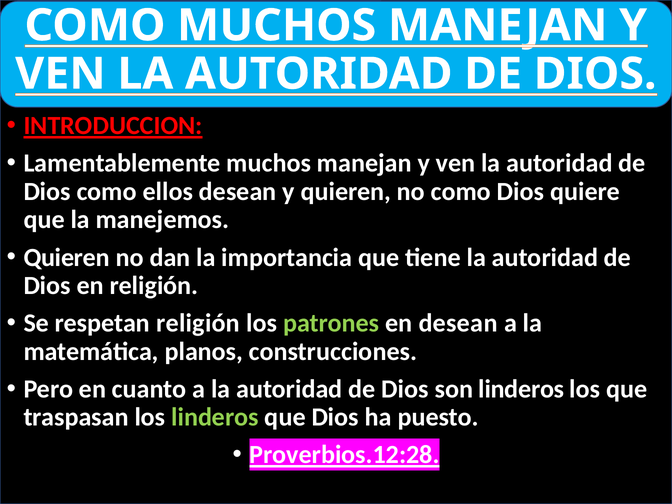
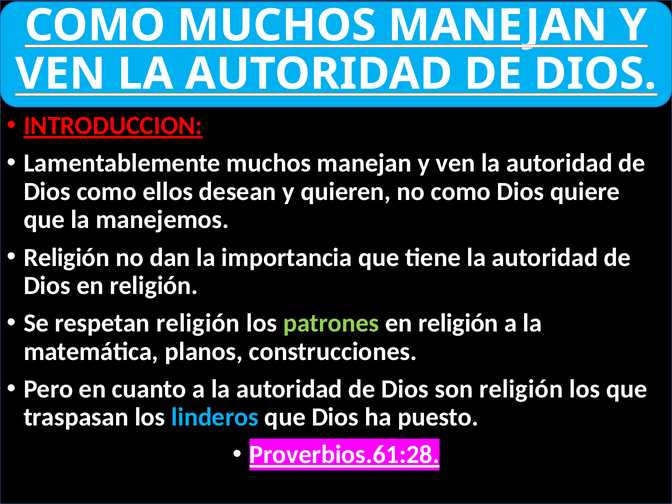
Quieren: Quieren -> Religión (67, 257)
desean: desean -> religión (458, 323)
son linderos: linderos -> religión (521, 389)
linderos colour: light green -> light blue (215, 417)
Proverbios.12:28: Proverbios.12:28 -> Proverbios.61:28 (344, 455)
